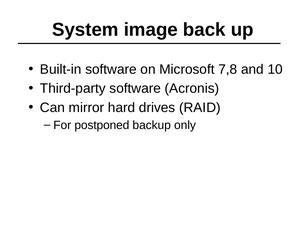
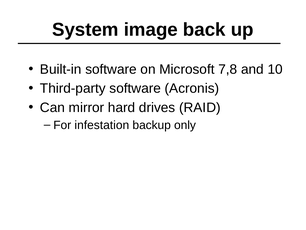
postponed: postponed -> infestation (102, 125)
